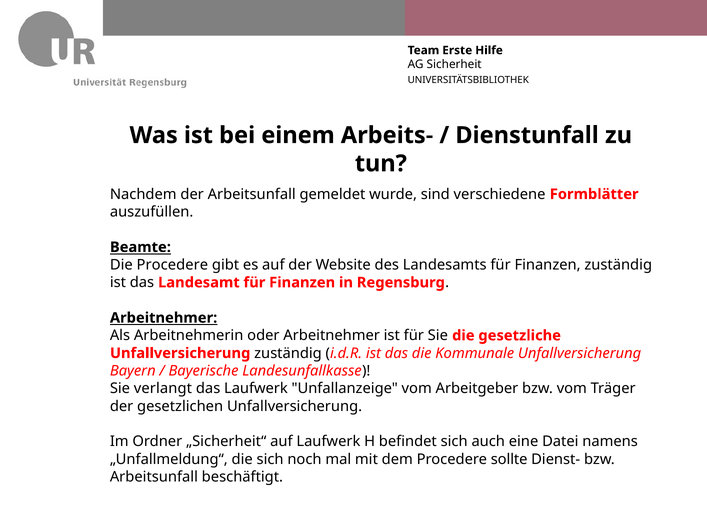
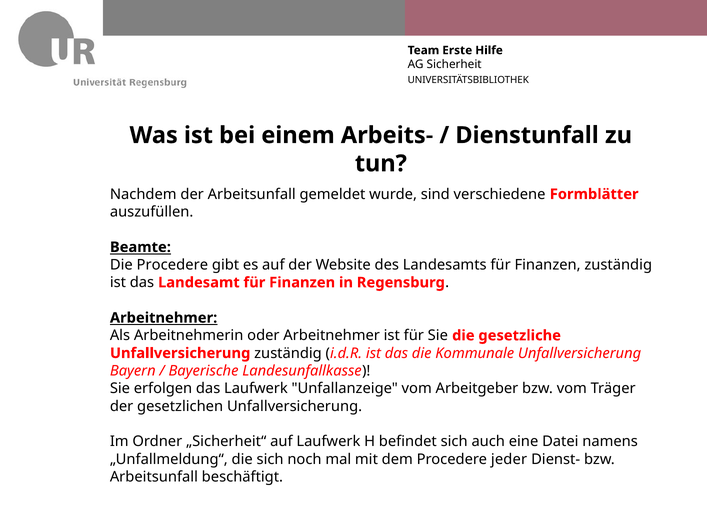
verlangt: verlangt -> erfolgen (163, 389)
sollte: sollte -> jeder (509, 459)
